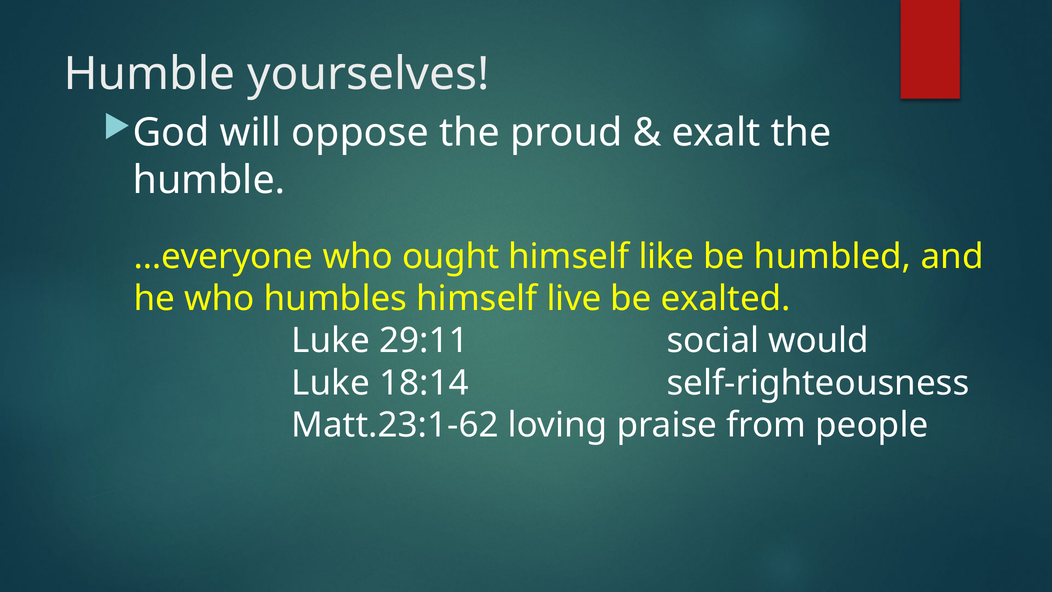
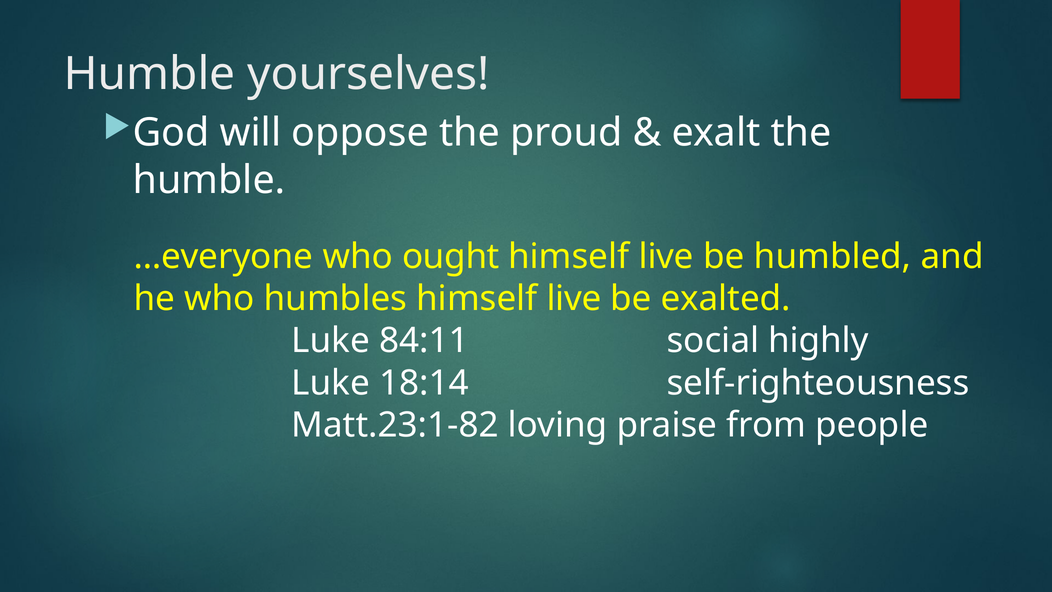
like: like -> live (666, 256)
29:11: 29:11 -> 84:11 (424, 341)
would: would -> highly (819, 341)
Matt.23:1-62: Matt.23:1-62 -> Matt.23:1-82 (395, 425)
